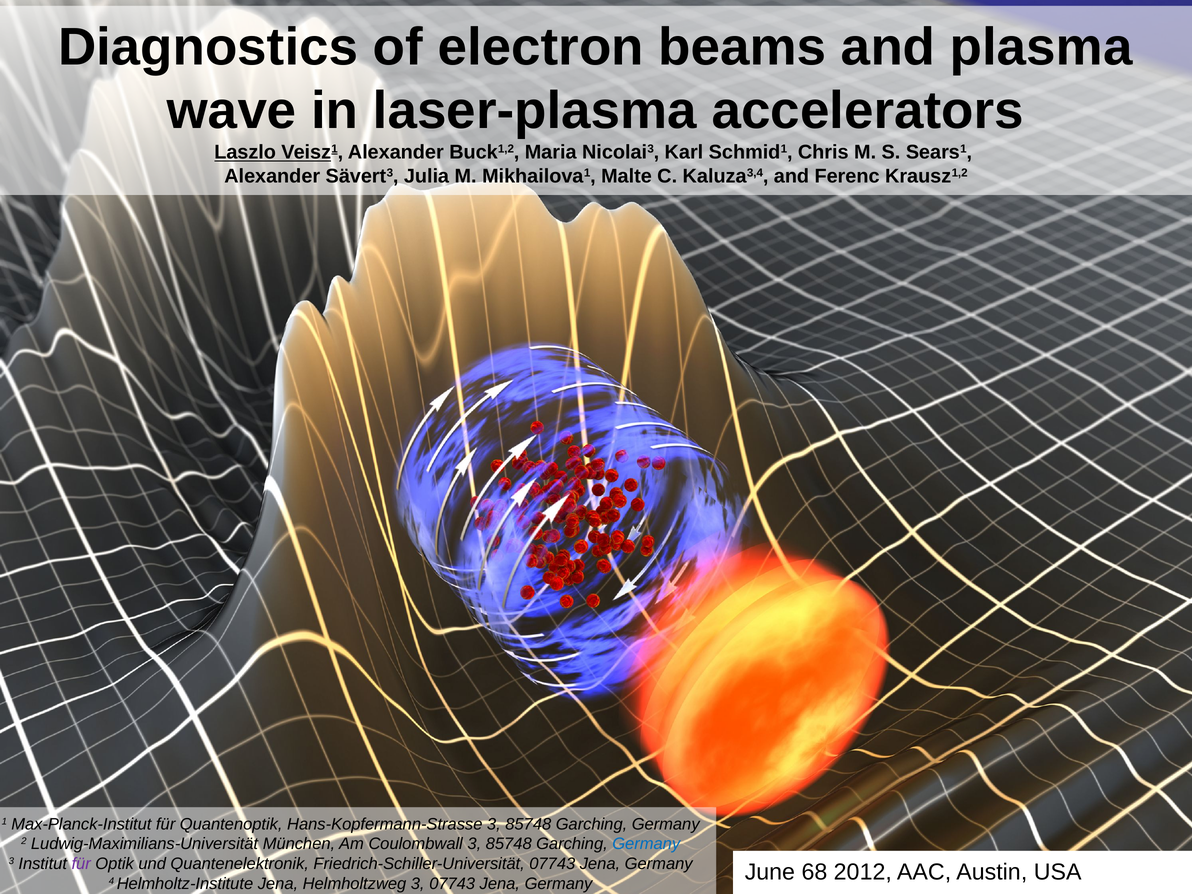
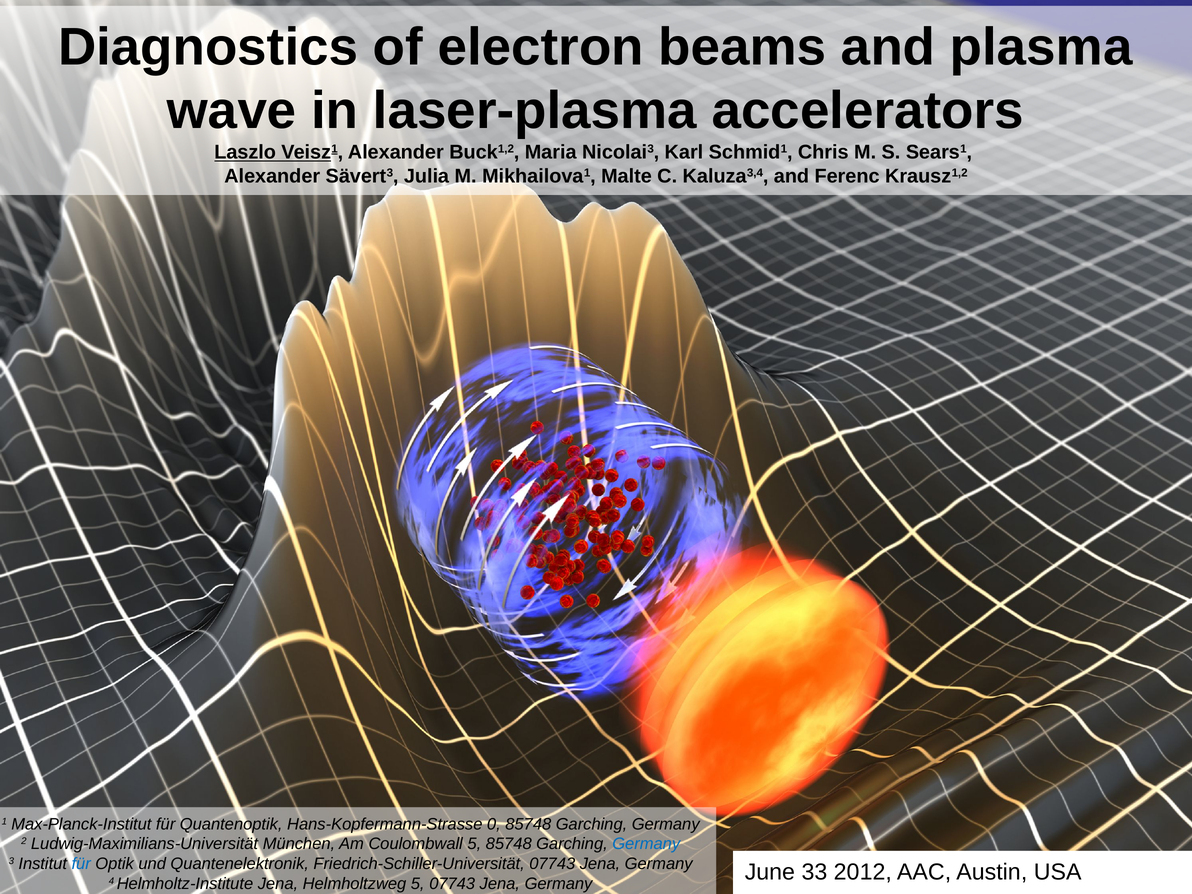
Hans-Kopfermann-Strasse 3: 3 -> 0 (494, 824)
Coulombwall 3: 3 -> 5 (474, 844)
für colour: purple -> blue (81, 864)
68: 68 -> 33 (814, 872)
Helmholtzweg 3: 3 -> 5 (418, 884)
